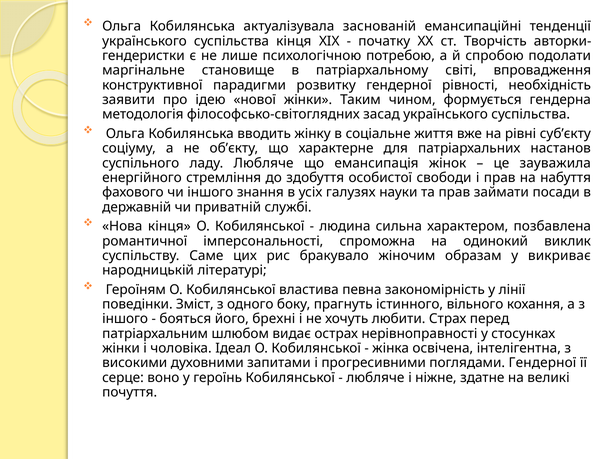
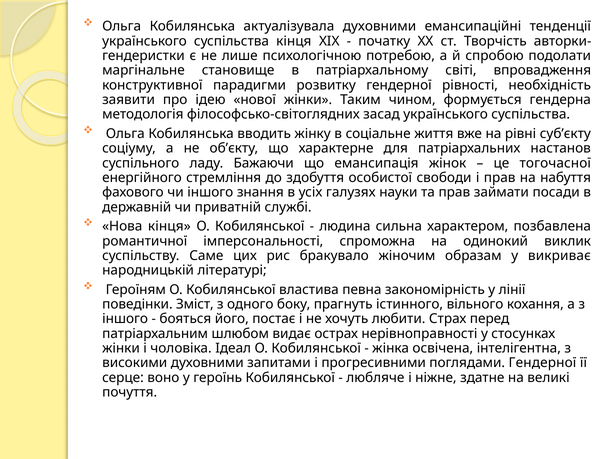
актуалізувала заснованій: заснованій -> духовними (380, 26)
ладу Любляче: Любляче -> Бажаючи (264, 163)
зауважила: зауважила -> тогочасної (555, 163)
брехні: брехні -> постає (274, 319)
